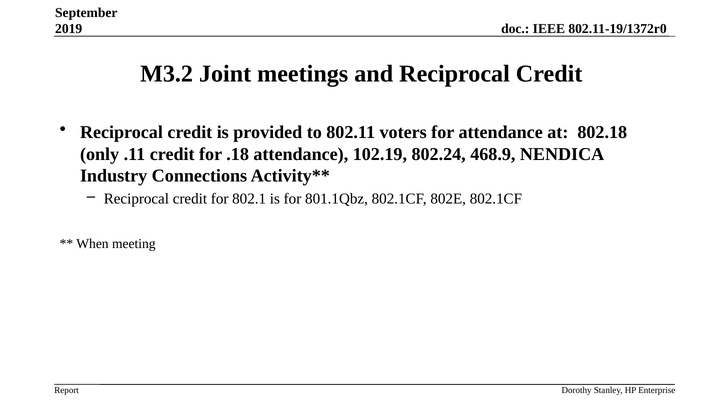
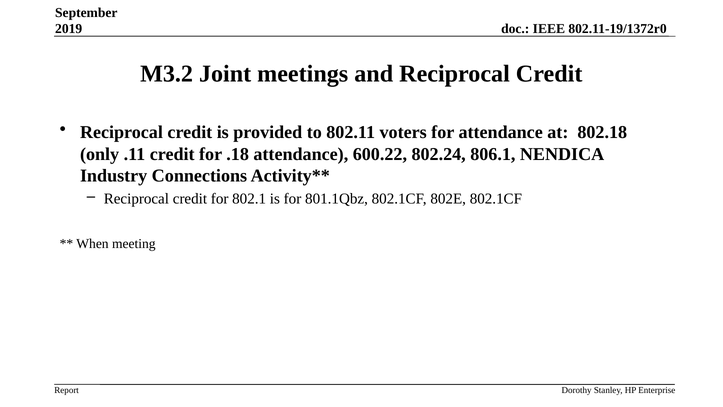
102.19: 102.19 -> 600.22 (380, 154)
468.9: 468.9 -> 806.1 (493, 154)
